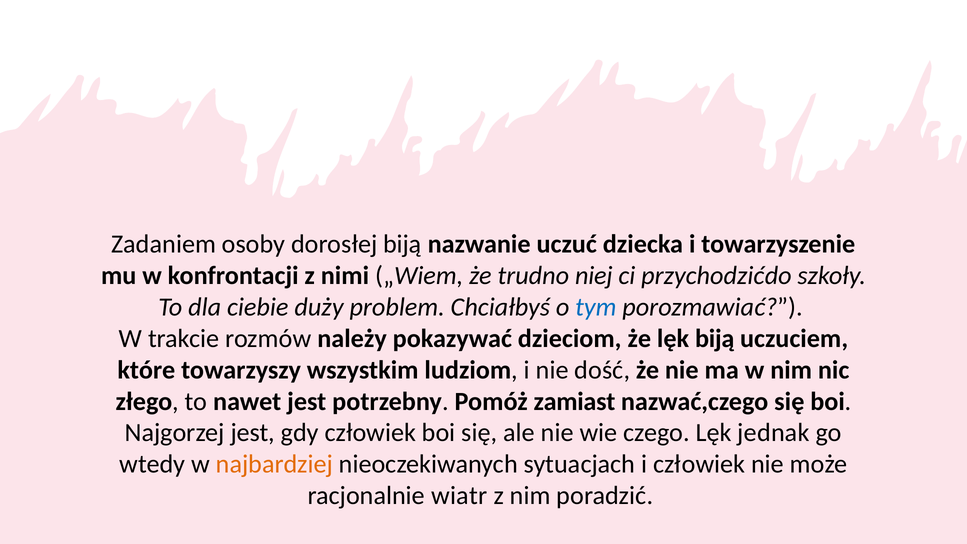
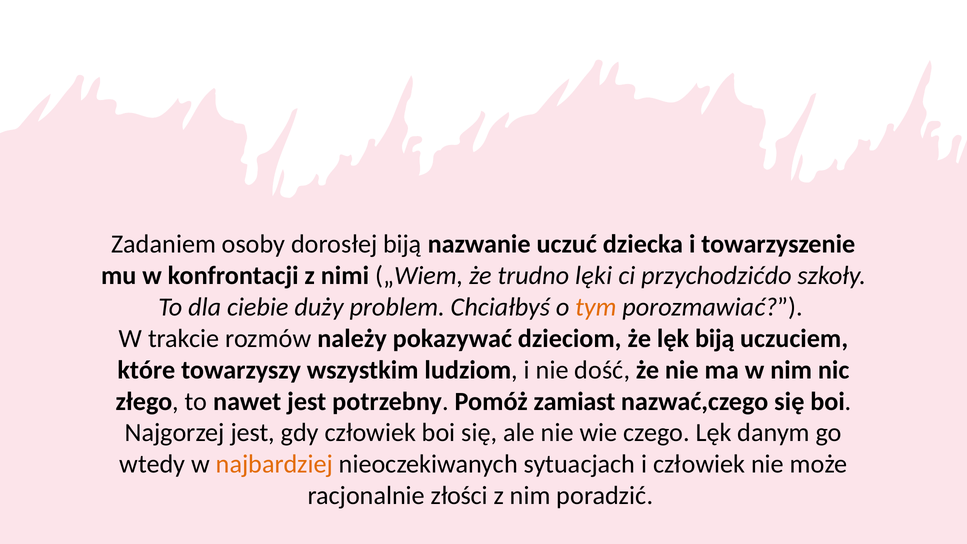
niej: niej -> lęki (594, 276)
tym colour: blue -> orange (596, 307)
jednak: jednak -> danym (774, 433)
wiatr: wiatr -> złości (459, 496)
